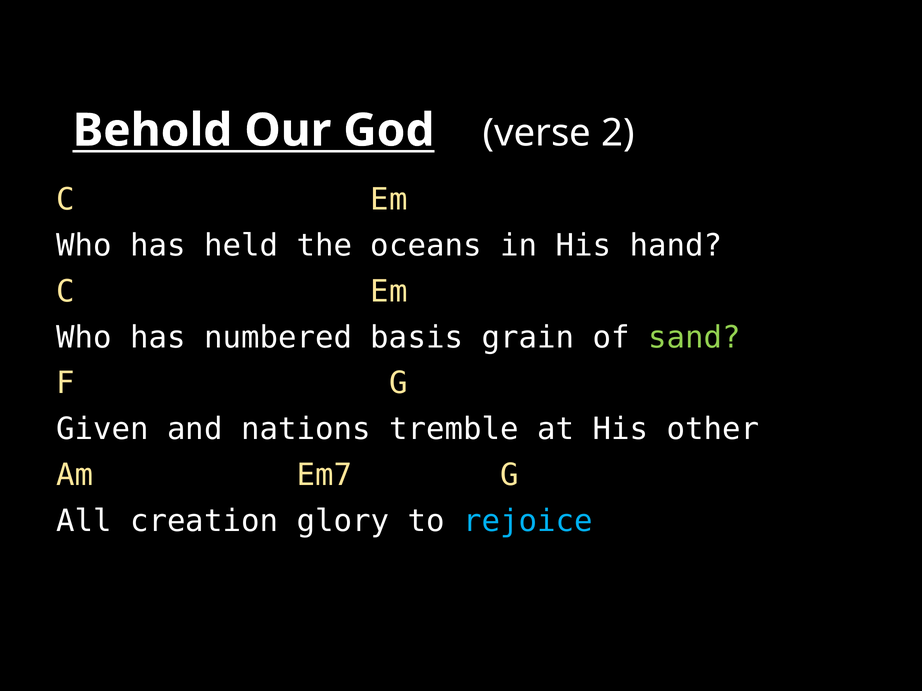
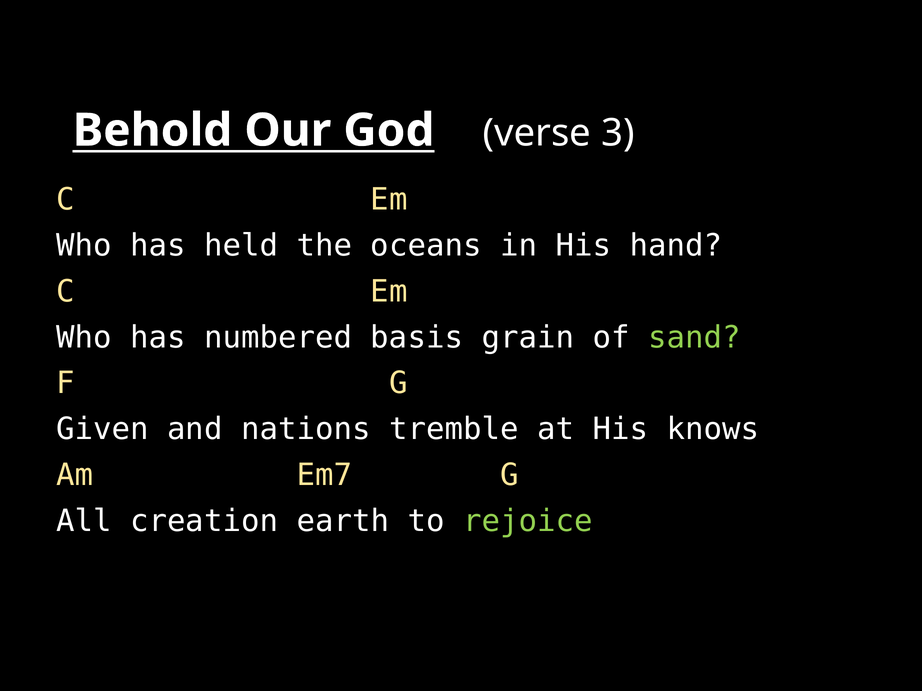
2: 2 -> 3 (618, 133)
other: other -> knows (713, 430)
glory: glory -> earth (343, 522)
rejoice colour: light blue -> light green (528, 522)
